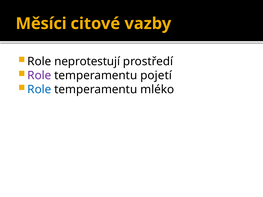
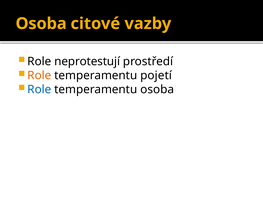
Měsíci: Měsíci -> Osoba (41, 24)
Role colour: purple -> orange (39, 76)
temperamentu mléko: mléko -> osoba (157, 90)
